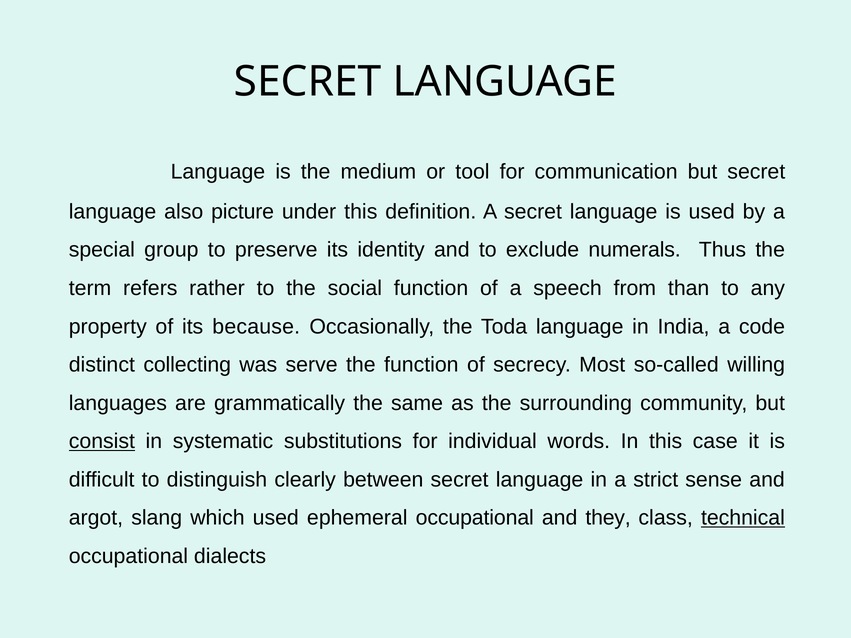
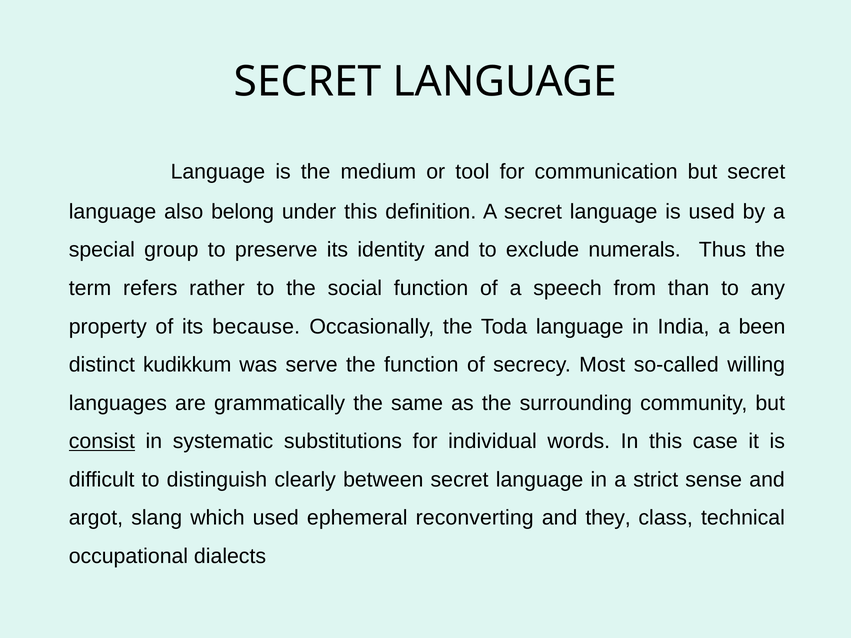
picture: picture -> belong (243, 212)
code: code -> been (762, 327)
collecting: collecting -> kudikkum (187, 365)
ephemeral occupational: occupational -> reconverting (475, 518)
technical underline: present -> none (743, 518)
